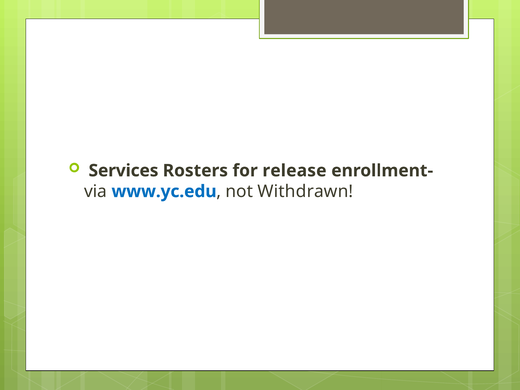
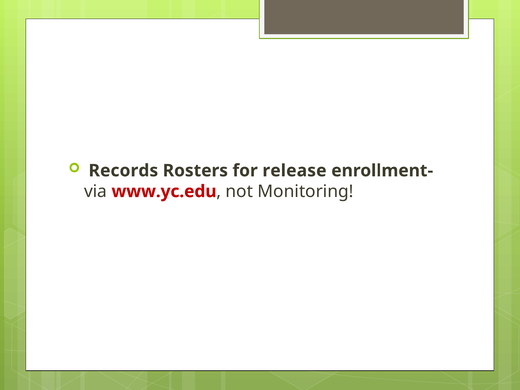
Services: Services -> Records (123, 171)
www.yc.edu colour: blue -> red (164, 191)
Withdrawn: Withdrawn -> Monitoring (306, 191)
